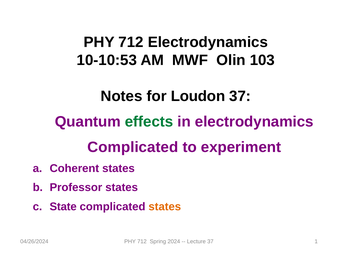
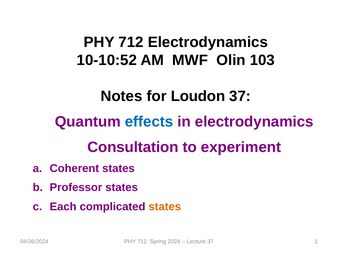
10-10:53: 10-10:53 -> 10-10:52 (107, 60)
effects colour: green -> blue (149, 122)
Complicated: Complicated -> Consultation (133, 148)
State: State -> Each (63, 207)
